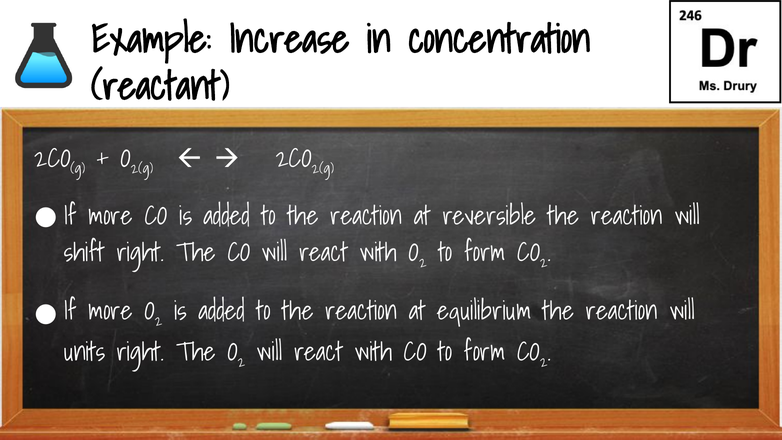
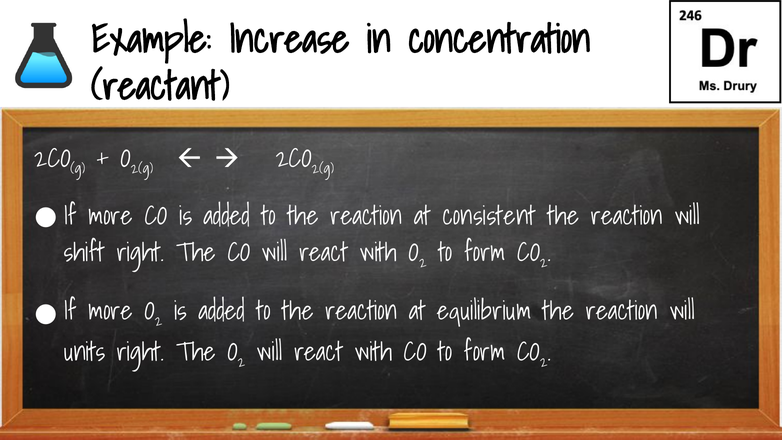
reversible: reversible -> consistent (489, 216)
